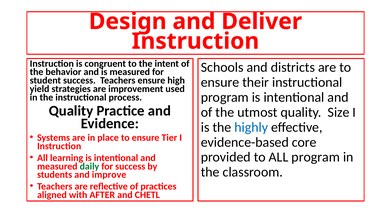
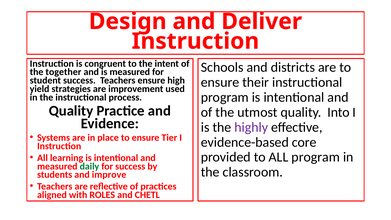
behavior: behavior -> together (63, 72)
Size: Size -> Into (339, 112)
highly colour: blue -> purple (251, 127)
AFTER: AFTER -> ROLES (102, 195)
